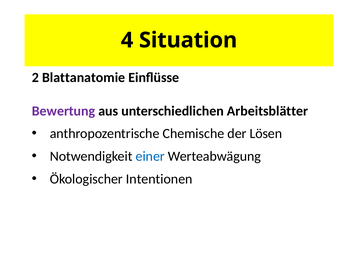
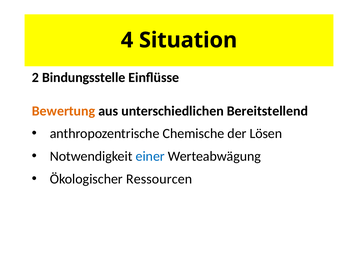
Blattanatomie: Blattanatomie -> Bindungsstelle (84, 77)
Bewertung colour: purple -> orange (64, 111)
Arbeitsblätter: Arbeitsblätter -> Bereitstellend (268, 111)
Intentionen: Intentionen -> Ressourcen (159, 179)
